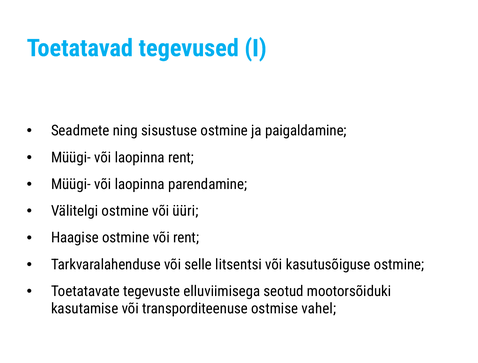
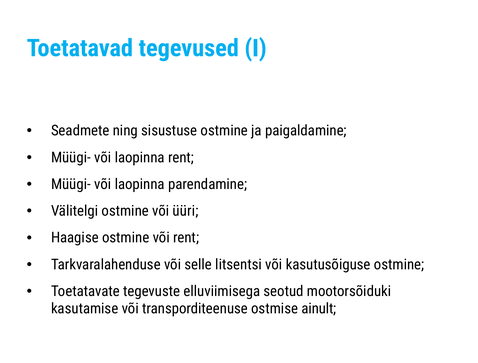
vahel: vahel -> ainult (319, 309)
